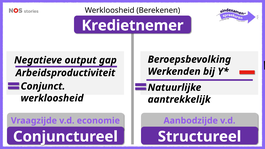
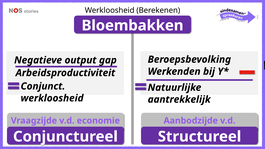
Kredietnemer: Kredietnemer -> Bloembakken (133, 26)
